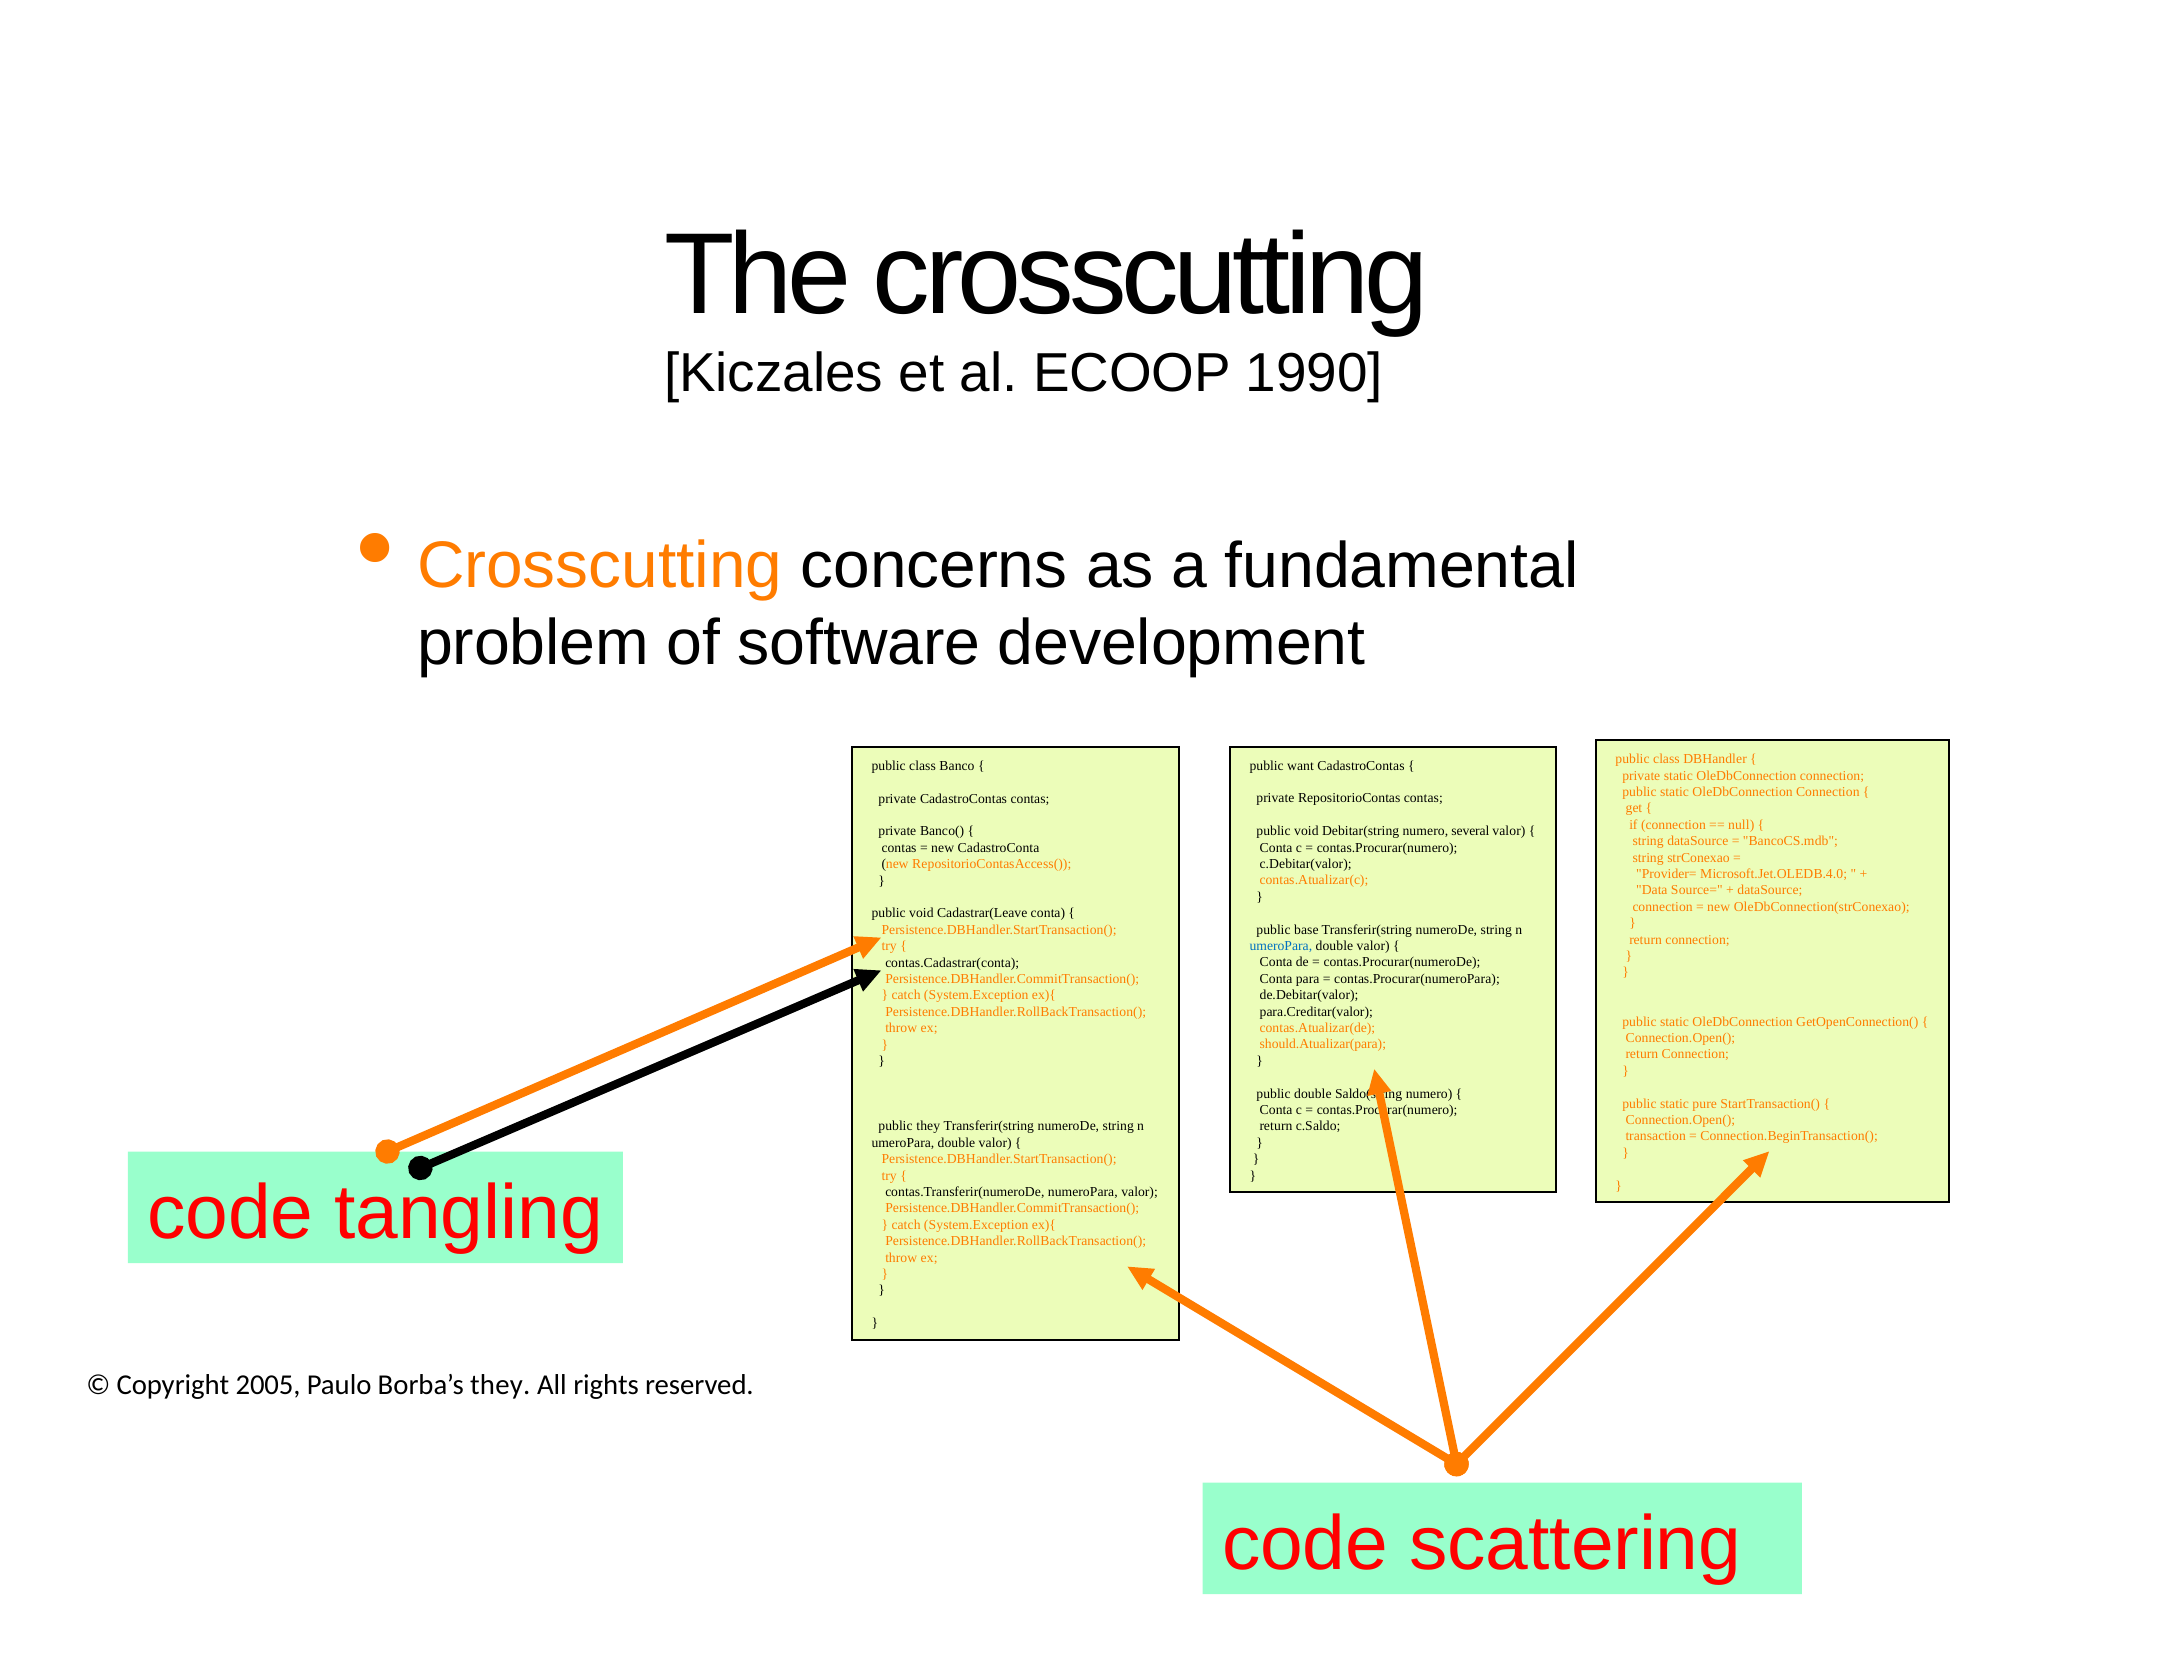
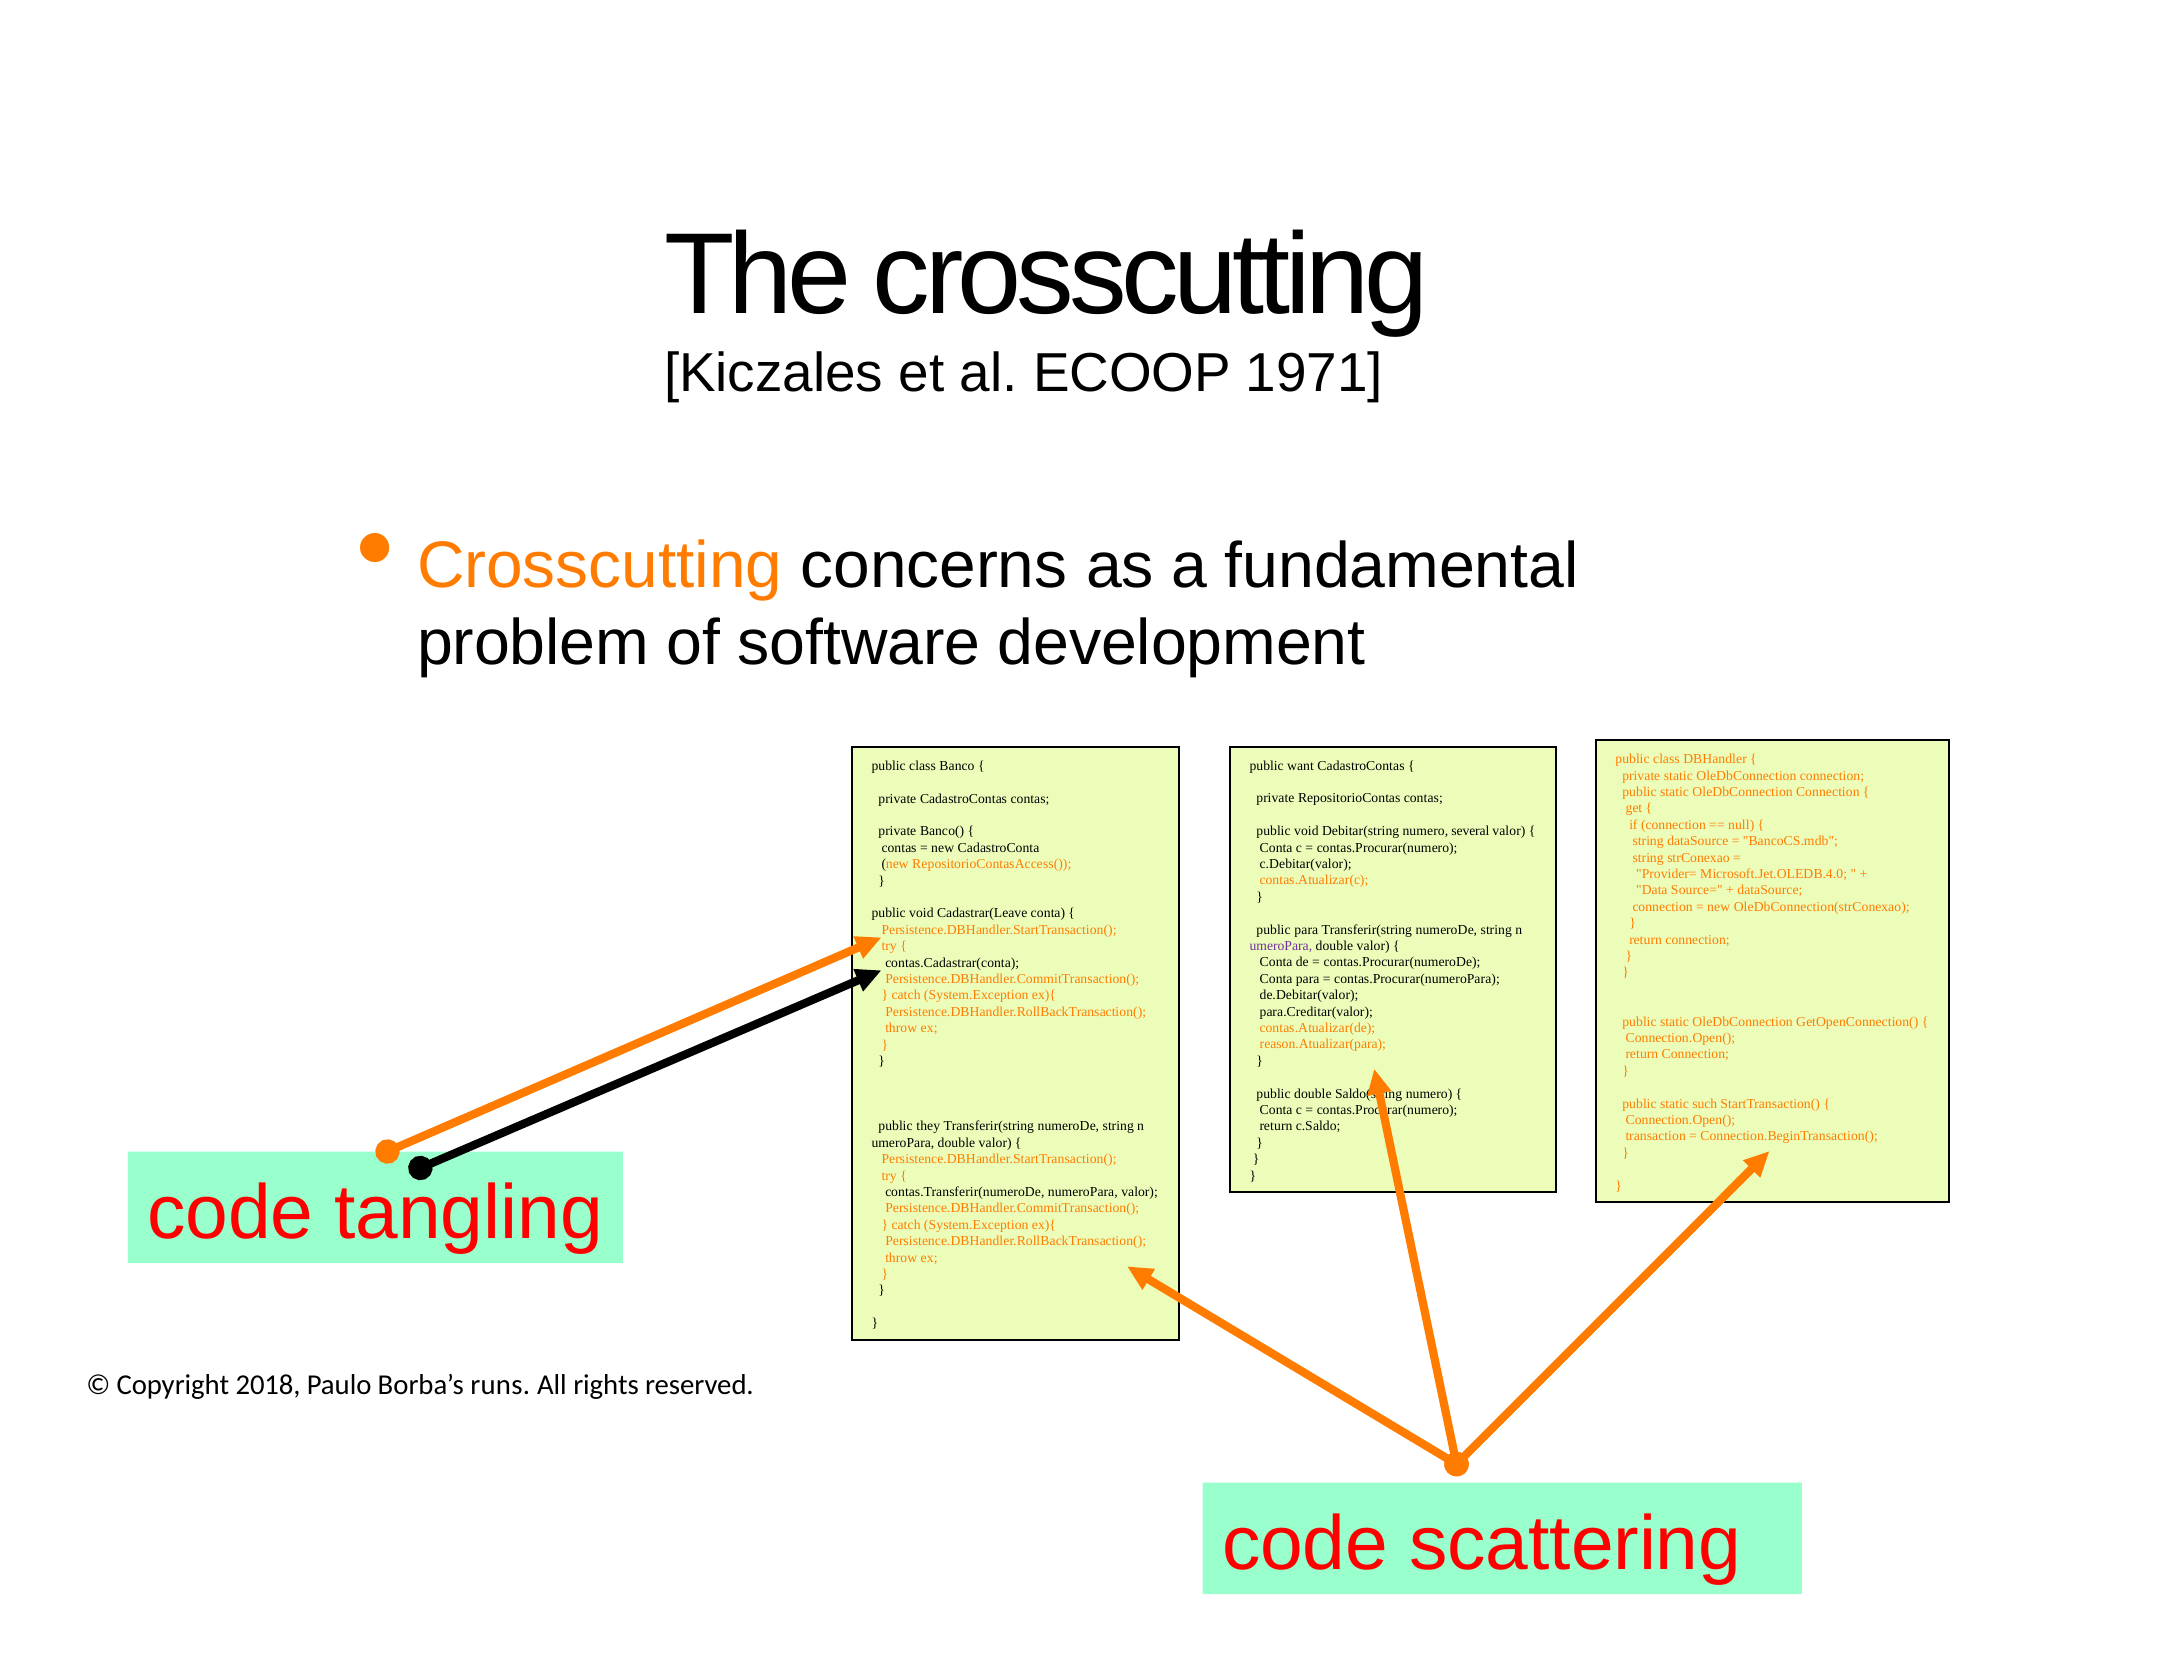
1990: 1990 -> 1971 (1314, 373)
public base: base -> para (1306, 929)
umeroPara colour: blue -> purple (1281, 946)
should.Atualizar(para: should.Atualizar(para -> reason.Atualizar(para (1323, 1044)
pure: pure -> such (1705, 1103)
2005: 2005 -> 2018 (268, 1384)
Borba’s they: they -> runs (500, 1384)
